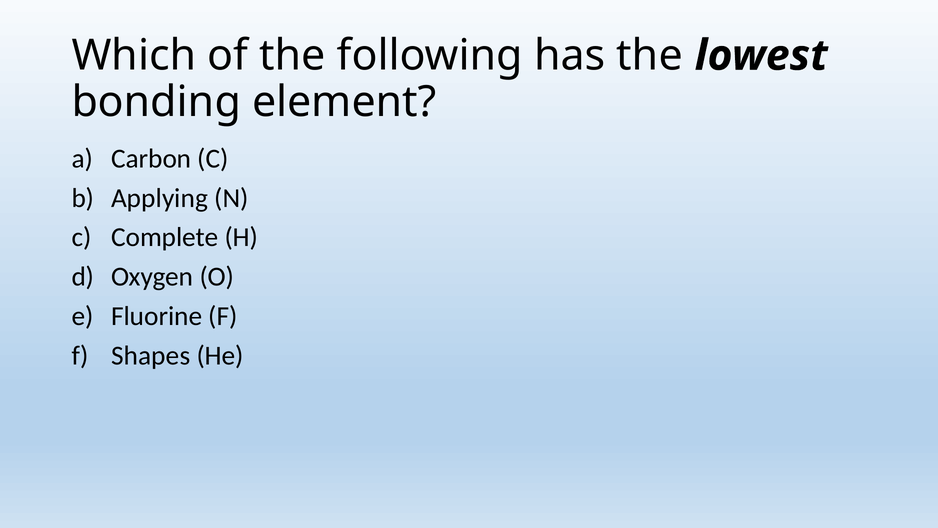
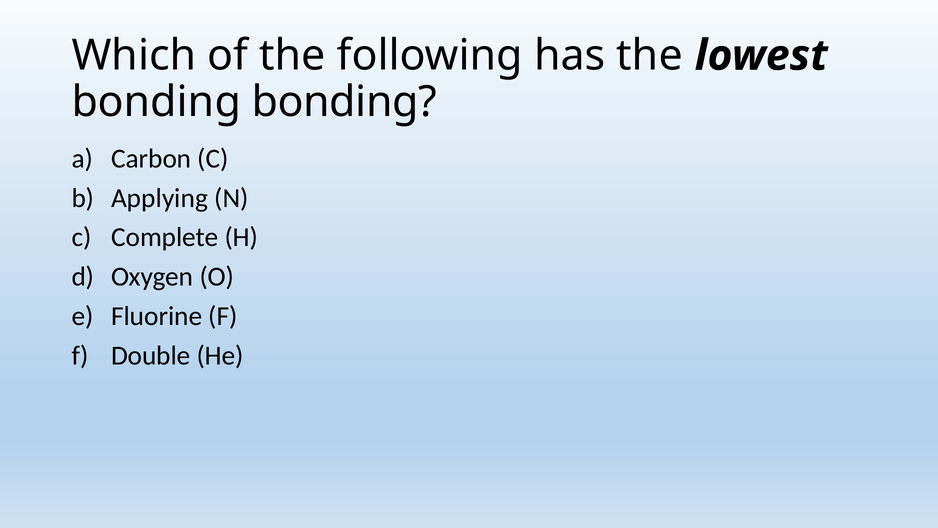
bonding element: element -> bonding (344, 102)
Shapes: Shapes -> Double (151, 355)
